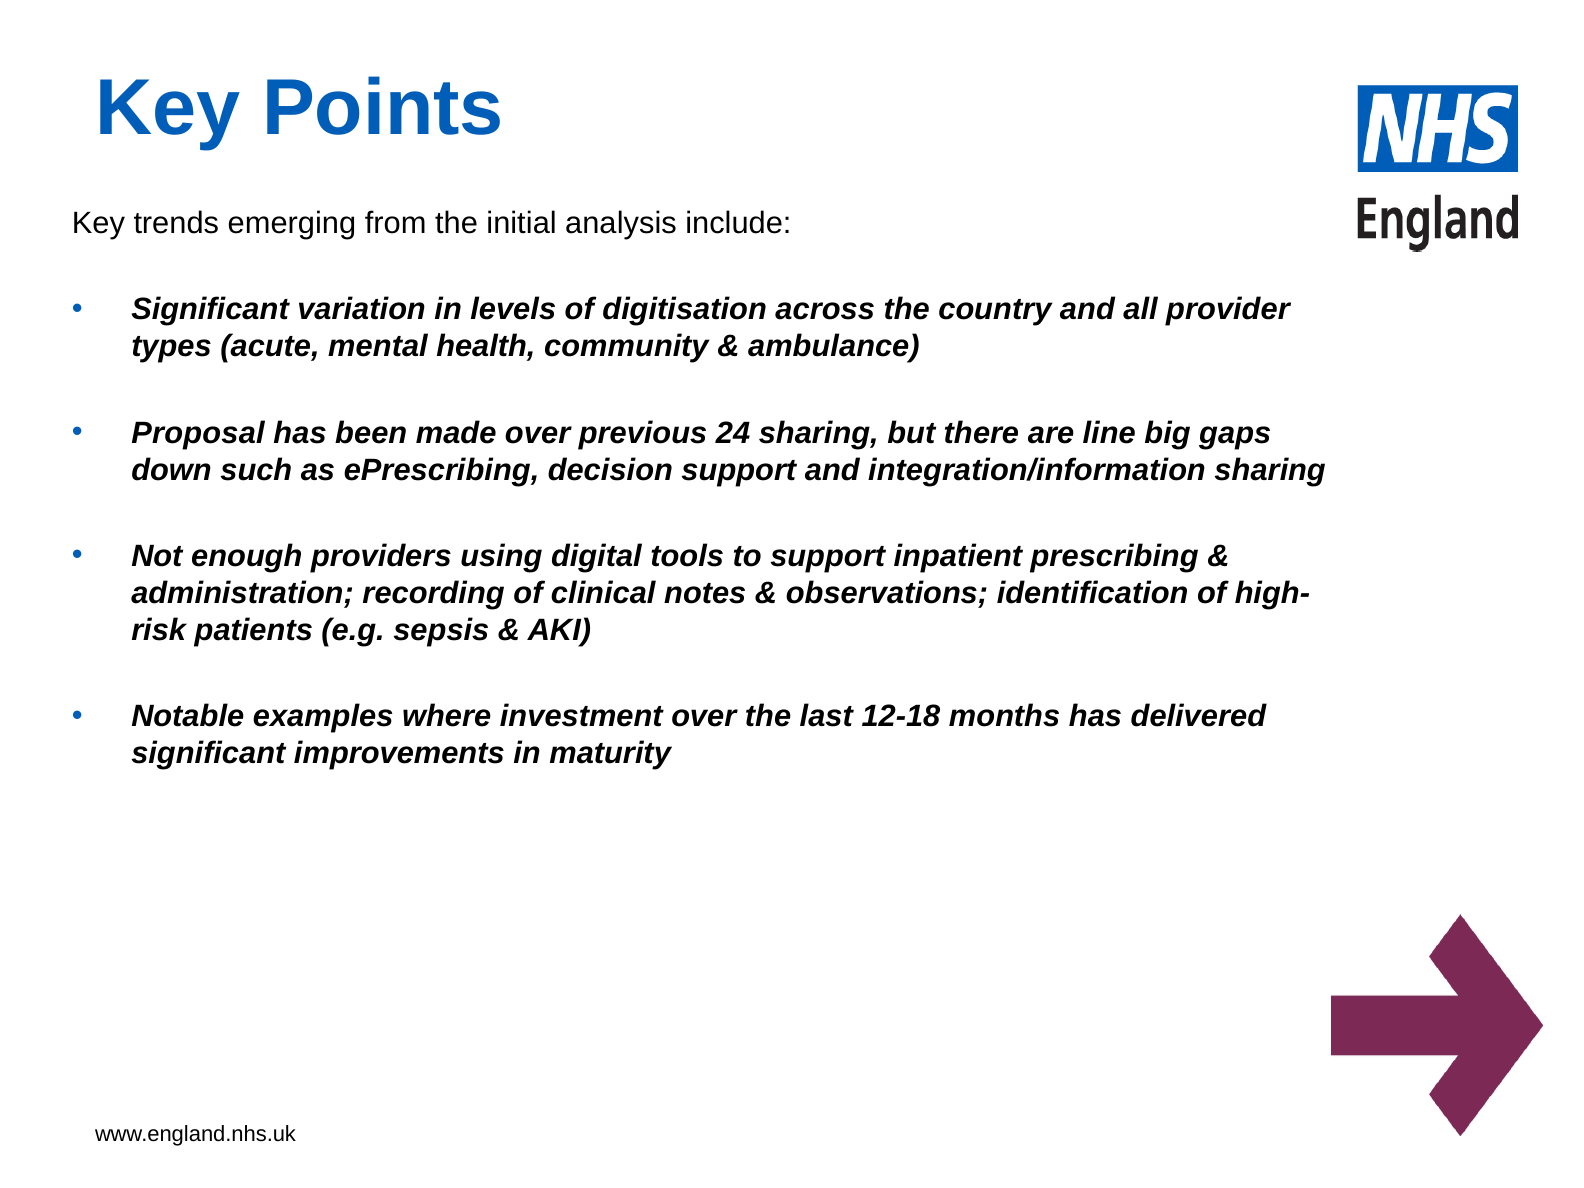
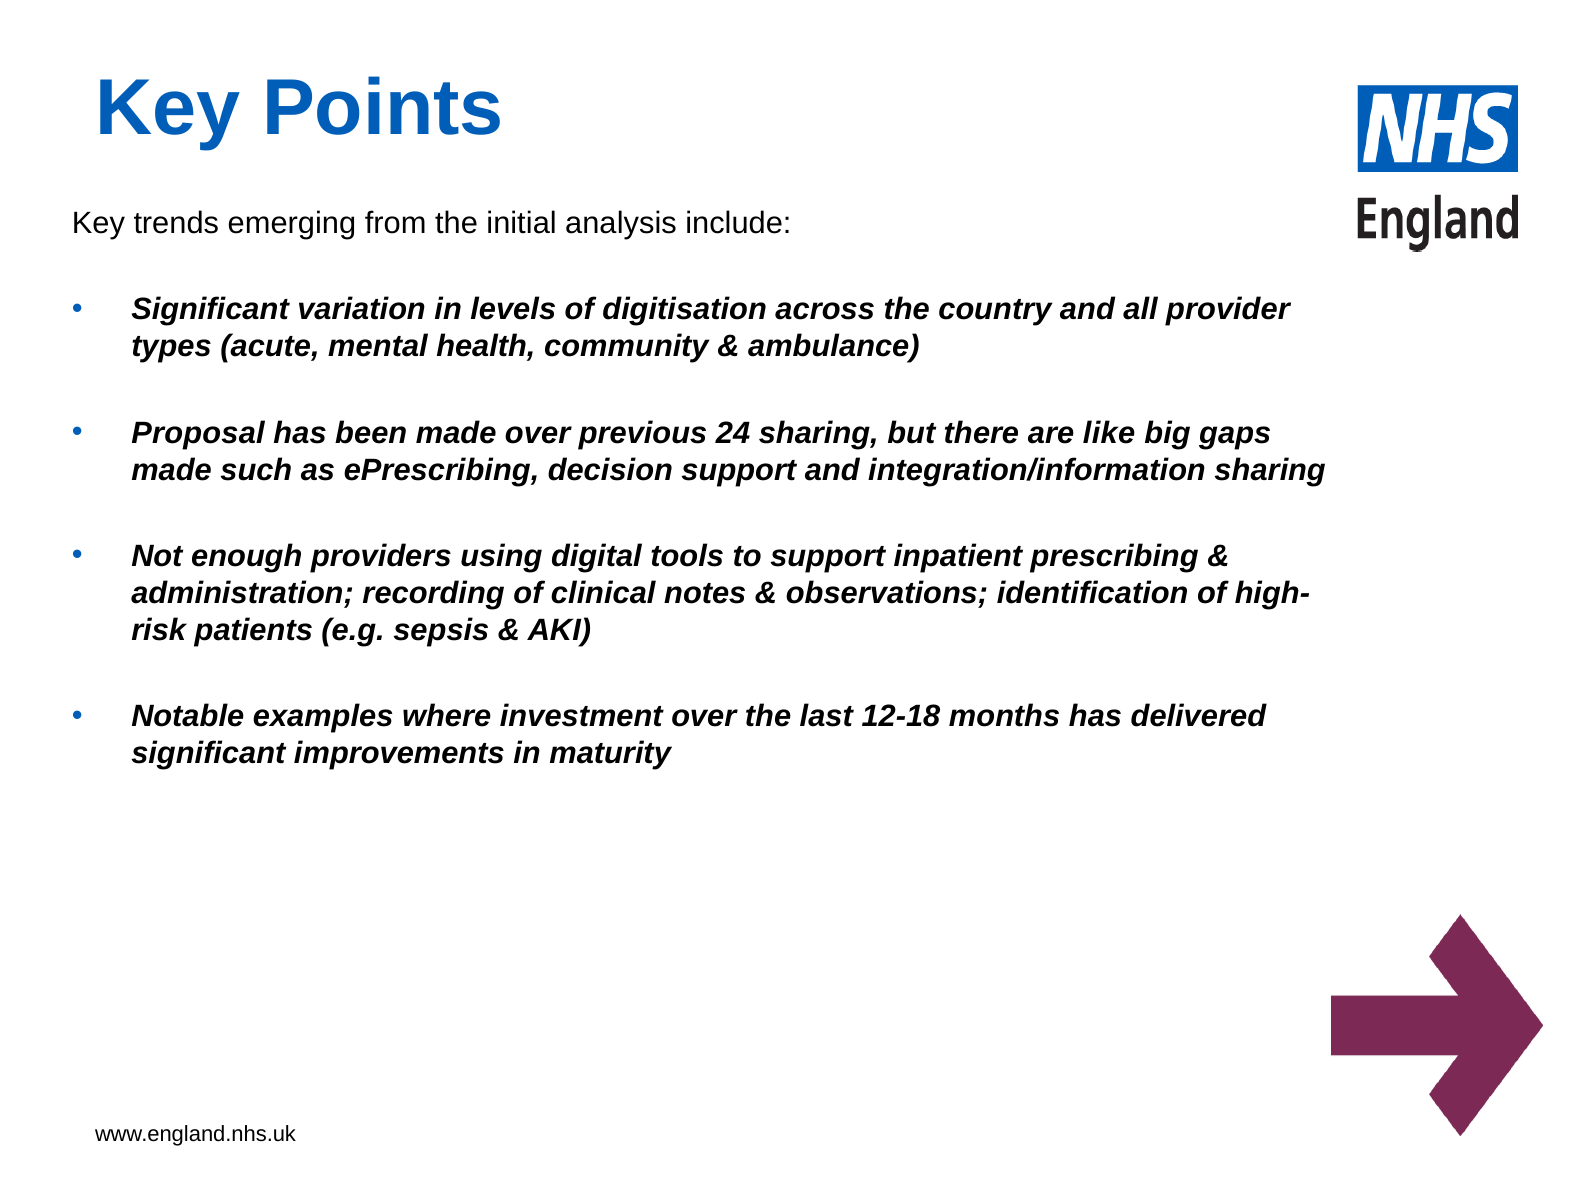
line: line -> like (1109, 433)
down: down -> made (171, 470)
